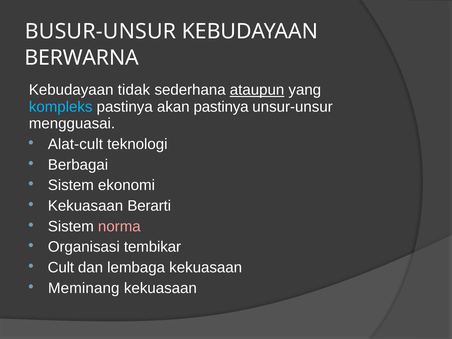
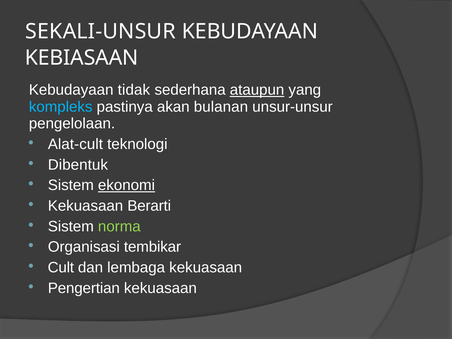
BUSUR-UNSUR: BUSUR-UNSUR -> SEKALI-UNSUR (100, 32)
BERWARNA: BERWARNA -> KEBIASAAN (82, 58)
akan pastinya: pastinya -> bulanan (221, 107)
mengguasai: mengguasai -> pengelolaan (72, 124)
Berbagai: Berbagai -> Dibentuk (78, 165)
ekonomi underline: none -> present (126, 185)
norma colour: pink -> light green (119, 226)
Meminang: Meminang -> Pengertian (84, 288)
